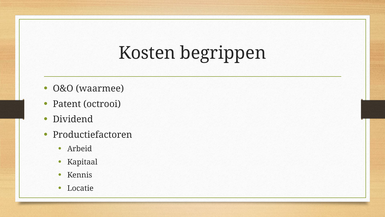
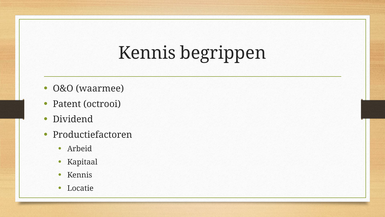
Kosten: Kosten -> Kennis (147, 53)
